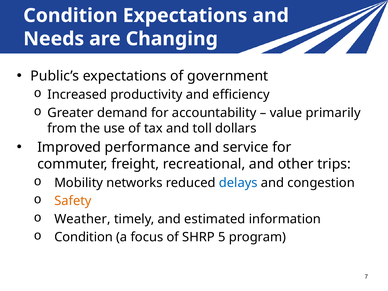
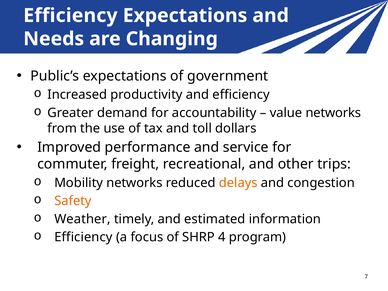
Condition: Condition -> Efficiency (70, 16)
value primarily: primarily -> networks (333, 113)
delays colour: blue -> orange (238, 183)
Condition: Condition -> Efficiency (83, 237)
5: 5 -> 4 (222, 237)
